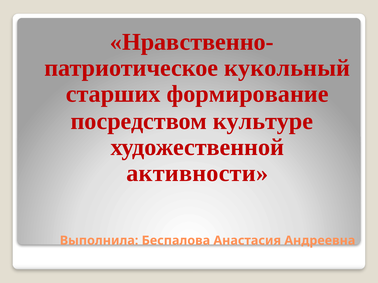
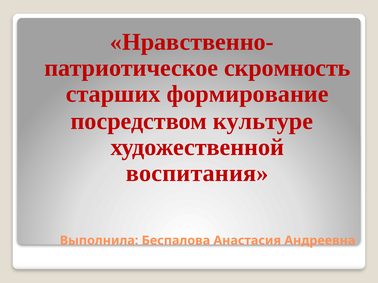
кукольный: кукольный -> скромность (287, 68)
активности: активности -> воспитания (197, 173)
